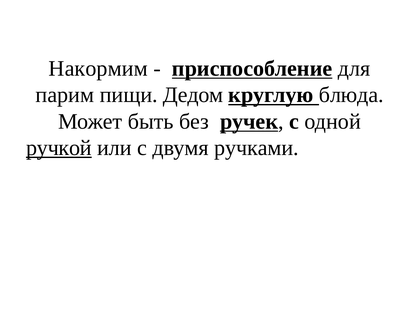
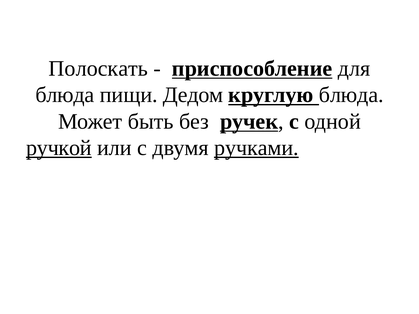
Накормим: Накормим -> Полоскать (98, 68)
парим: парим -> блюда (65, 95)
ручками underline: none -> present (256, 148)
